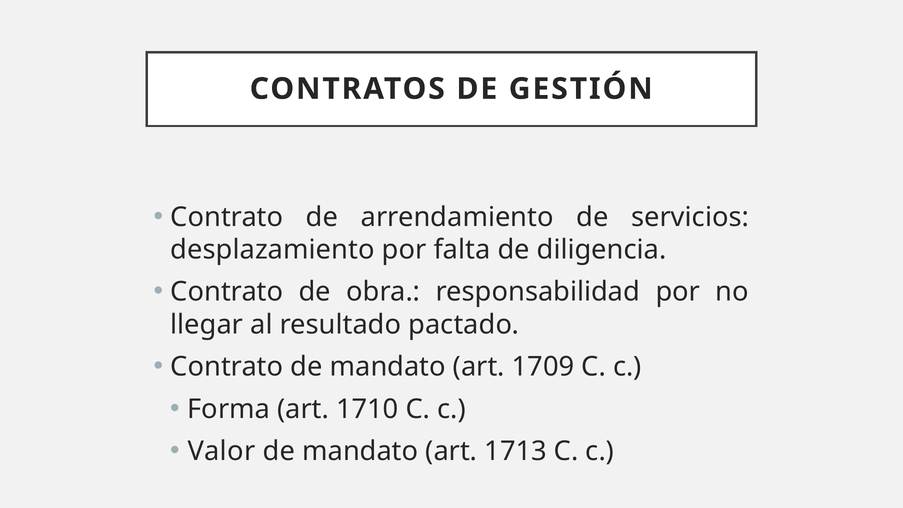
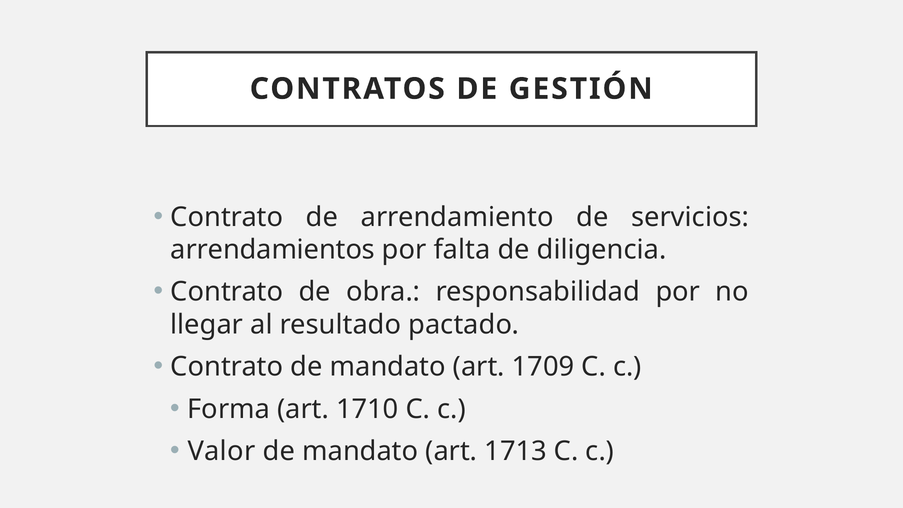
desplazamiento: desplazamiento -> arrendamientos (273, 250)
